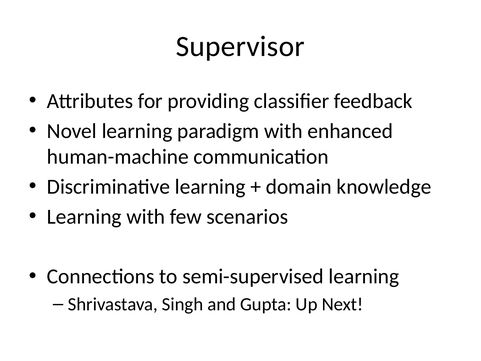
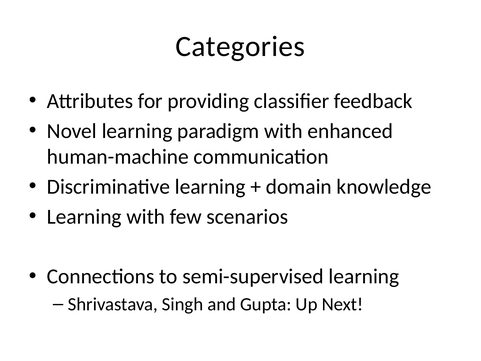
Supervisor: Supervisor -> Categories (240, 47)
